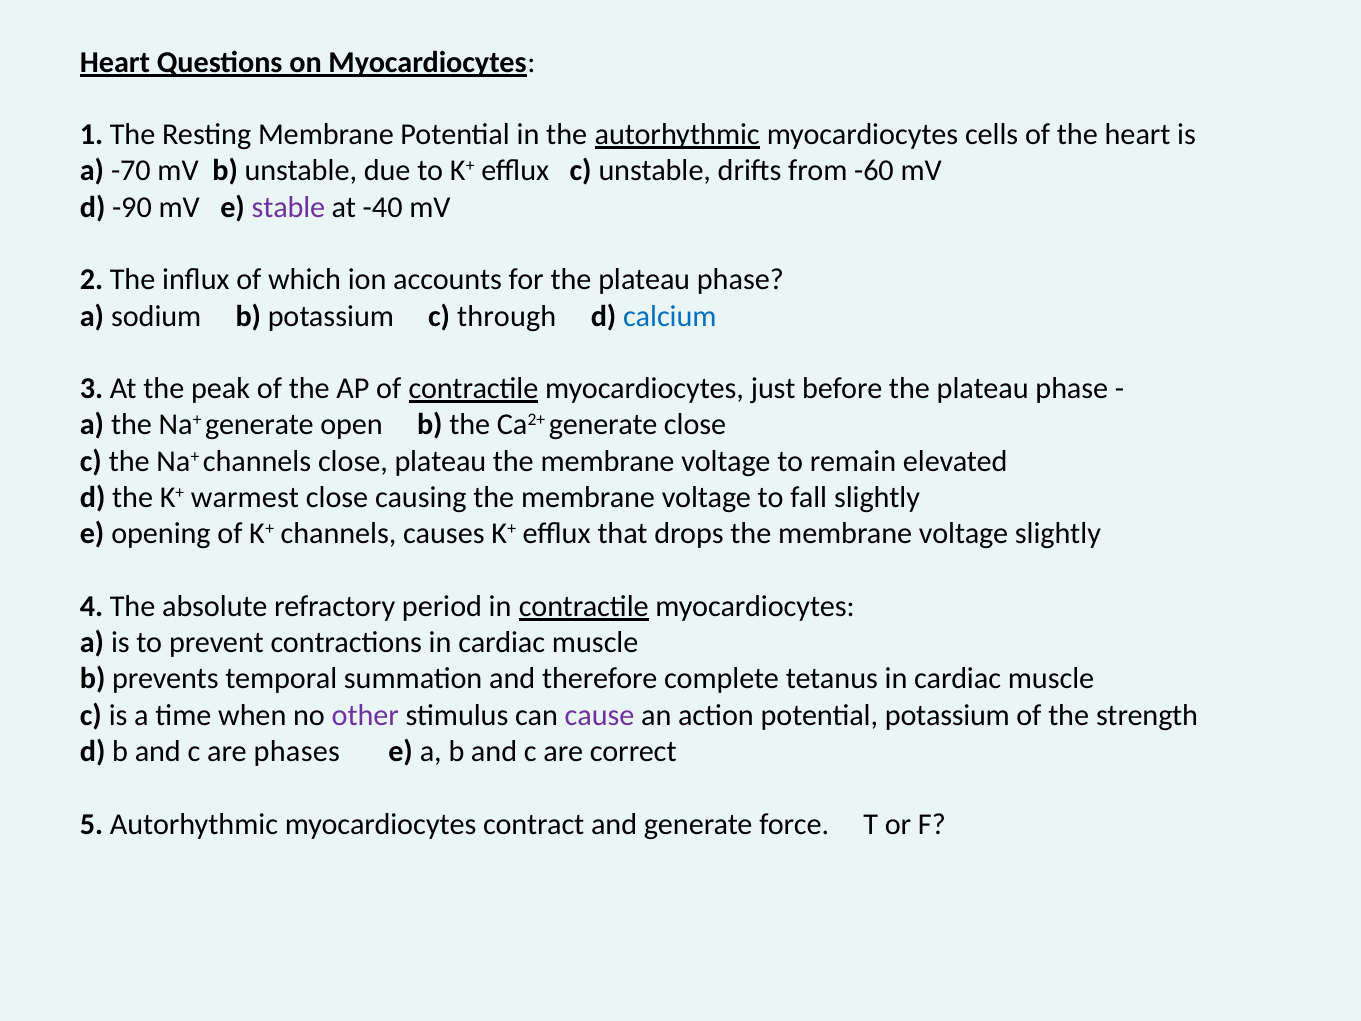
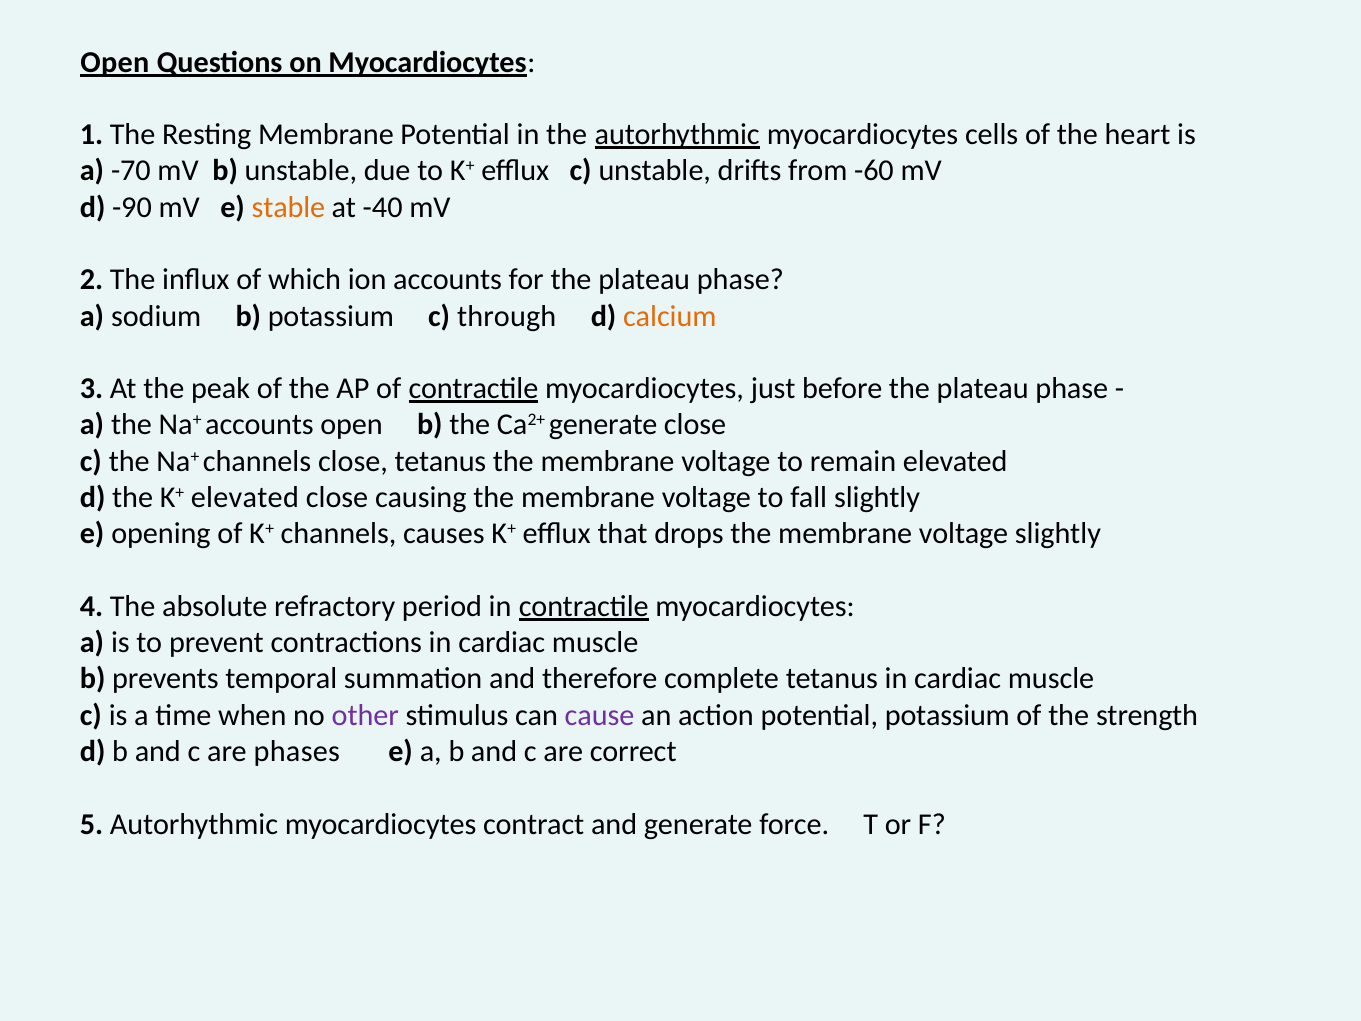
Heart: Heart -> Open (115, 62)
stable colour: purple -> orange (288, 207)
calcium colour: blue -> orange (670, 316)
Na+ generate: generate -> accounts (259, 425)
close plateau: plateau -> tetanus (440, 461)
K+ warmest: warmest -> elevated (245, 497)
